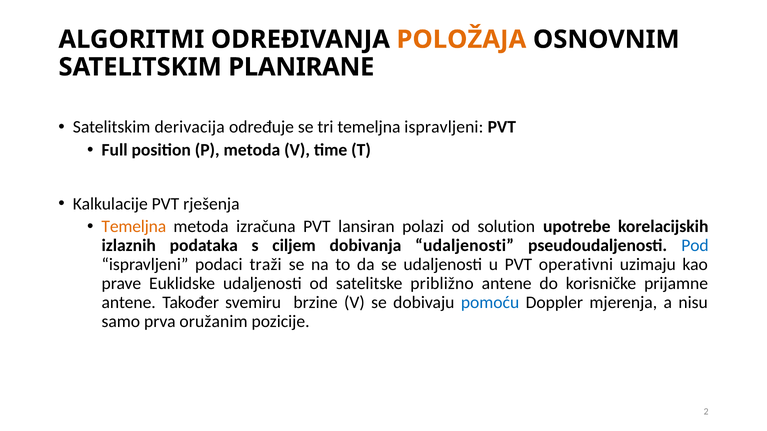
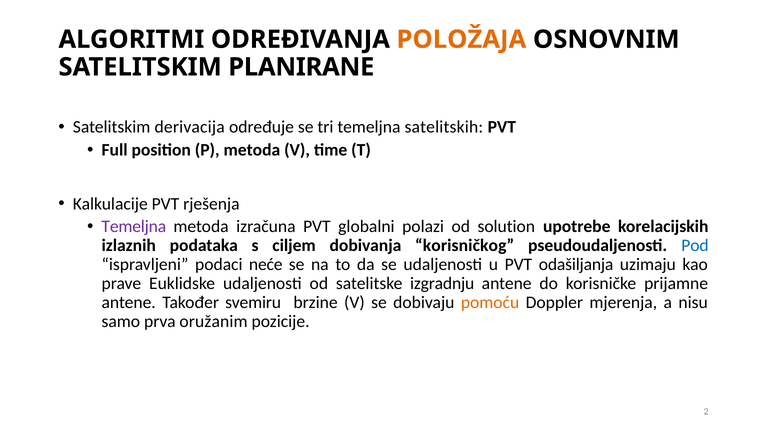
temeljna ispravljeni: ispravljeni -> satelitskih (444, 127)
Temeljna colour: orange -> purple (134, 227)
lansiran: lansiran -> globalni (366, 227)
dobivanja udaljenosti: udaljenosti -> korisničkog (465, 246)
traži: traži -> neće (266, 265)
operativni: operativni -> odašiljanja (576, 265)
približno: približno -> izgradnju (442, 284)
pomoću colour: blue -> orange (490, 303)
